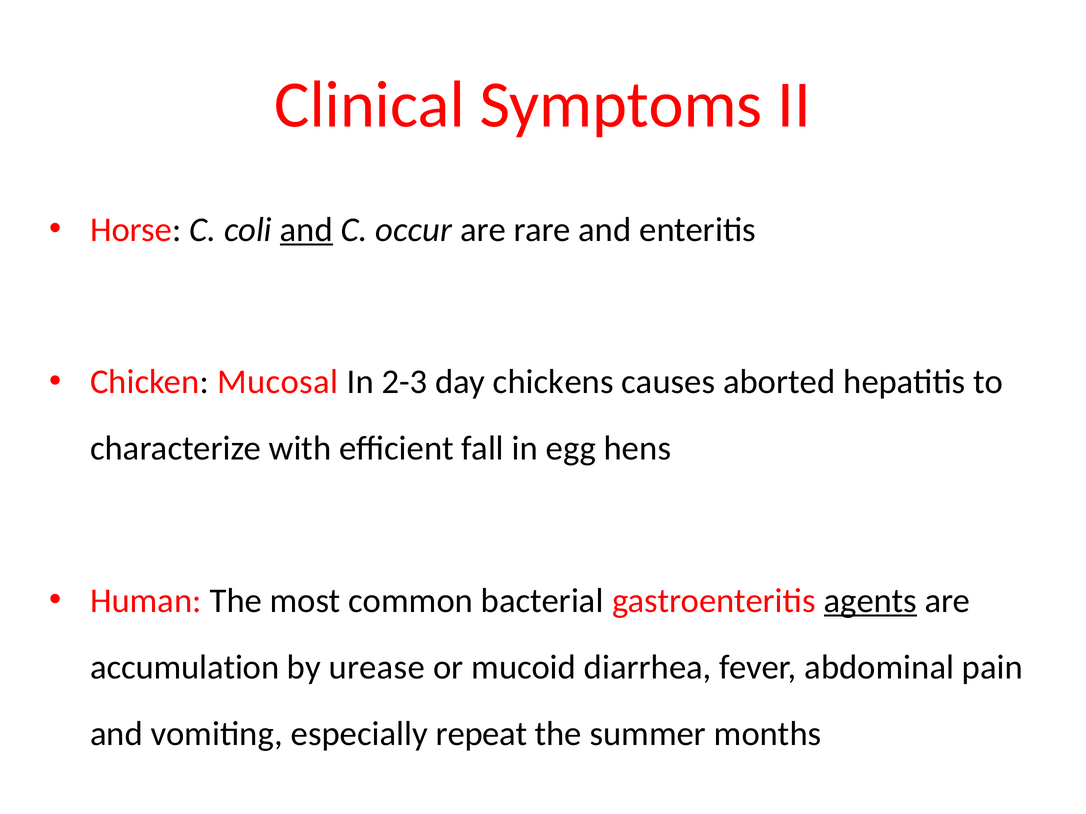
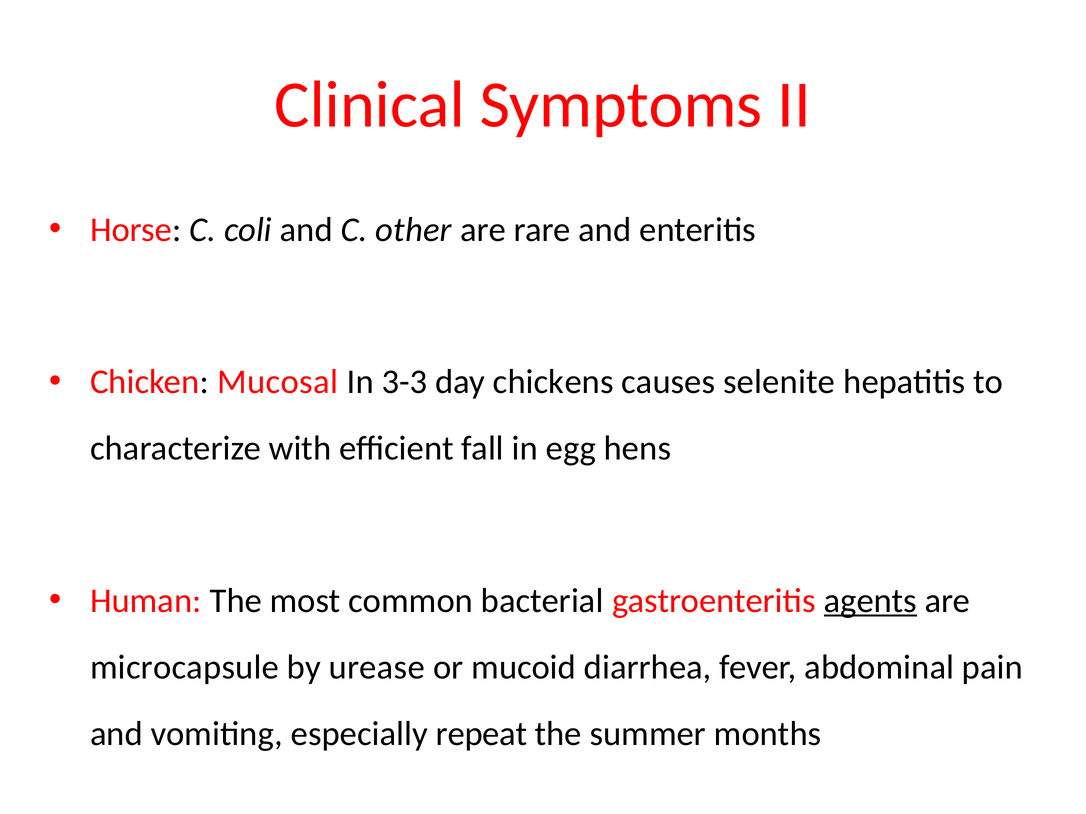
and underline: present -> none (306, 230)
occur: occur -> other (414, 230)
2-3: 2-3 -> 3-3 (404, 382)
aborted: aborted -> selenite (779, 382)
accumulation: accumulation -> microcapsule (185, 668)
